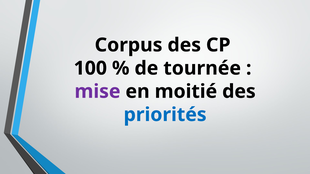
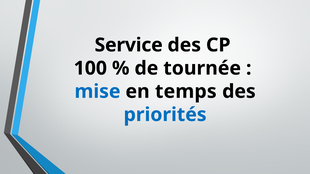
Corpus: Corpus -> Service (129, 45)
mise colour: purple -> blue (97, 92)
moitié: moitié -> temps (186, 92)
